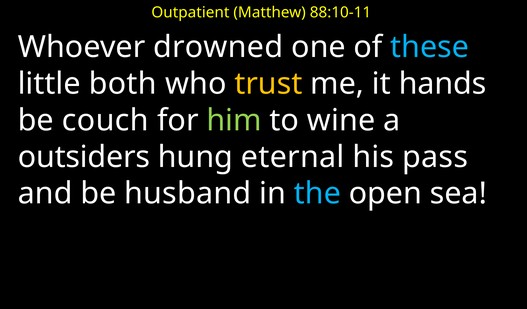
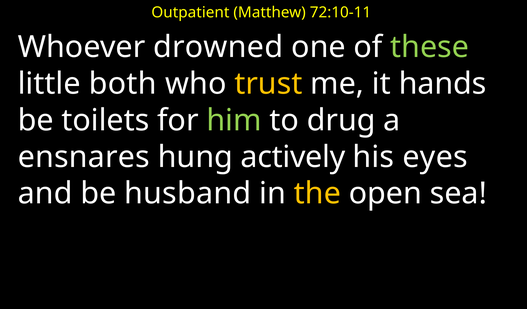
88:10-11: 88:10-11 -> 72:10-11 (340, 13)
these colour: light blue -> light green (430, 47)
couch: couch -> toilets (105, 120)
wine: wine -> drug (341, 120)
outsiders: outsiders -> ensnares (84, 157)
eternal: eternal -> actively (293, 157)
pass: pass -> eyes (435, 157)
the colour: light blue -> yellow (317, 193)
